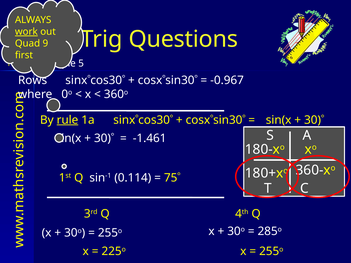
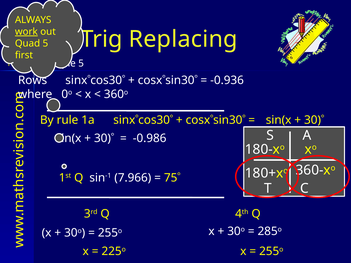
Questions: Questions -> Replacing (183, 39)
Quad 9: 9 -> 5 (45, 43)
-0.967: -0.967 -> -0.936 (227, 80)
rule underline: present -> none (67, 120)
-1.461: -1.461 -> -0.986 (150, 139)
0.114: 0.114 -> 7.966 (133, 178)
